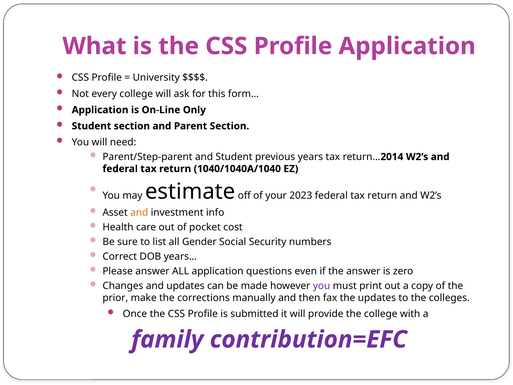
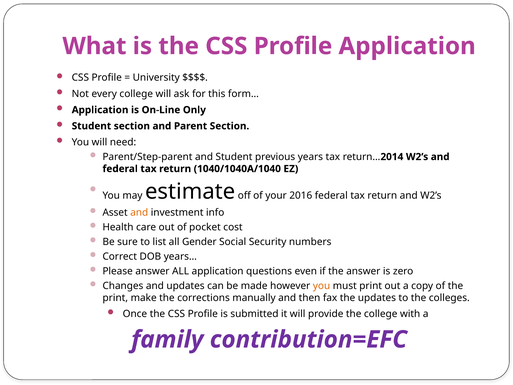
2023: 2023 -> 2016 (301, 195)
you colour: purple -> orange (322, 286)
prior: prior -> print (115, 298)
